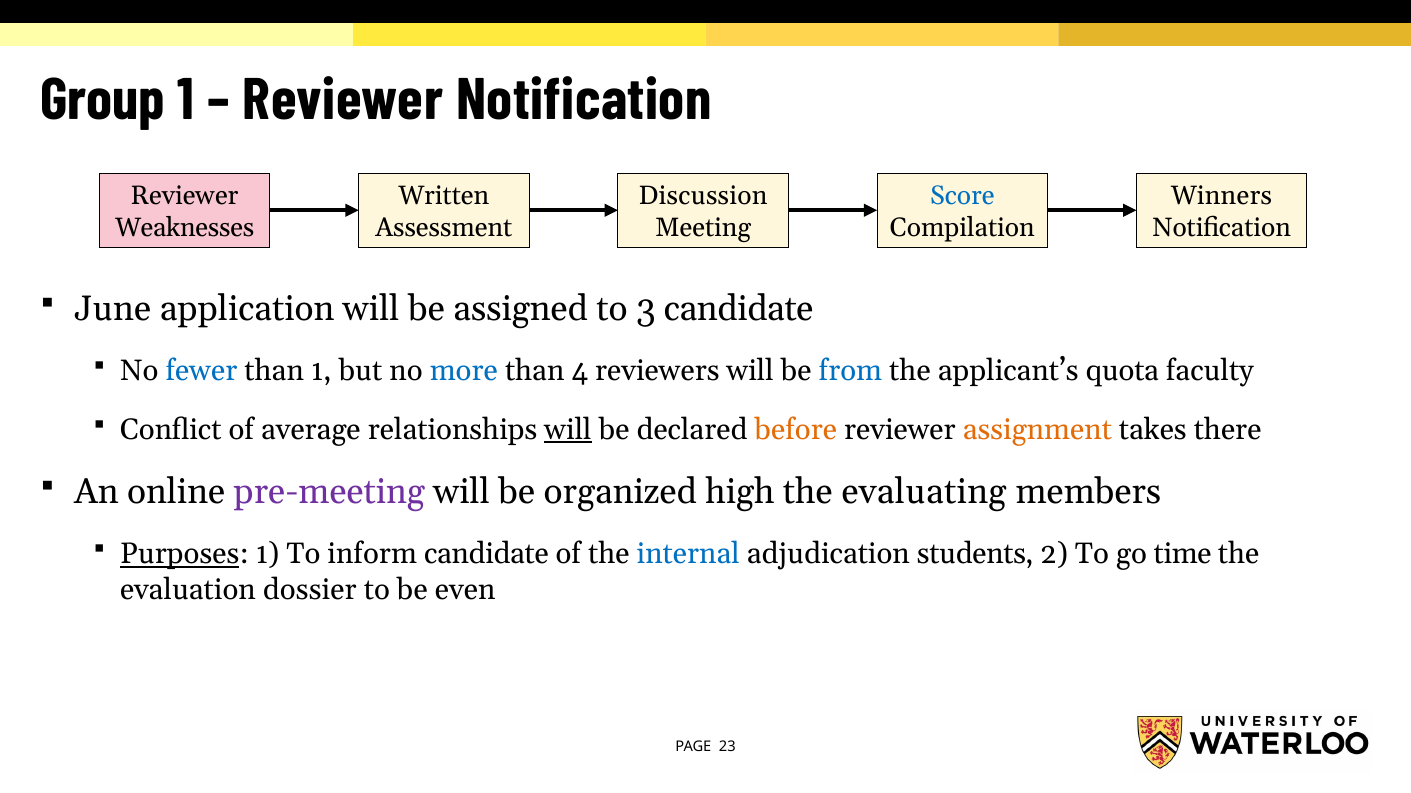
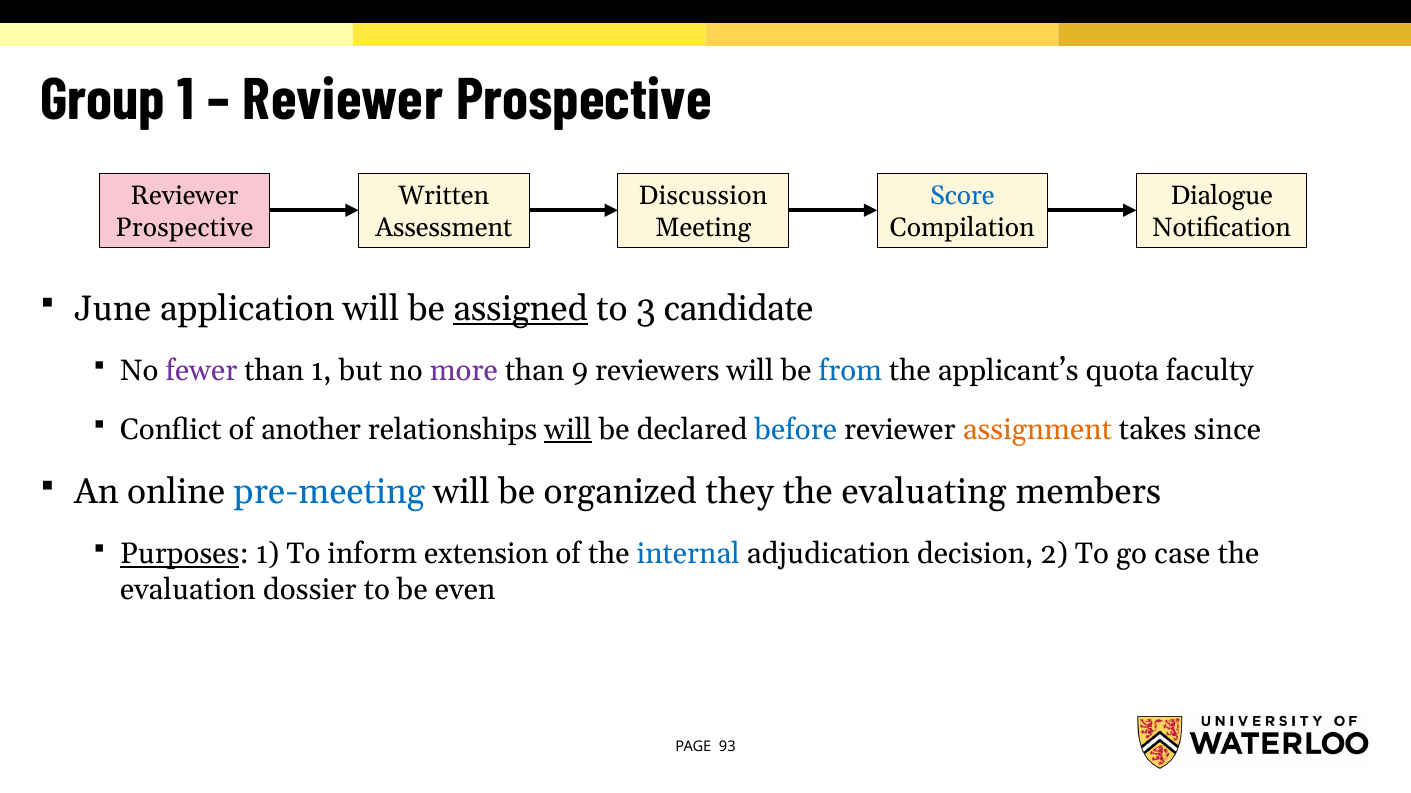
Notification: Notification -> Prospective (584, 101)
Winners: Winners -> Dialogue (1222, 196)
Weaknesses: Weaknesses -> Prospective (184, 228)
assigned underline: none -> present (521, 309)
fewer colour: blue -> purple (201, 371)
more colour: blue -> purple (464, 371)
4: 4 -> 9 (580, 371)
average: average -> another (311, 430)
before colour: orange -> blue (796, 430)
there: there -> since (1228, 430)
pre-meeting colour: purple -> blue (329, 493)
high: high -> they (740, 493)
inform candidate: candidate -> extension (486, 554)
students: students -> decision (975, 554)
time: time -> case (1182, 554)
23: 23 -> 93 (727, 748)
